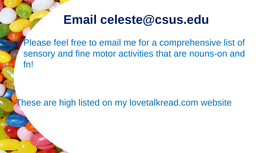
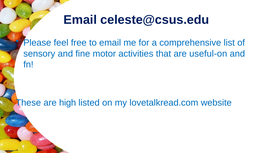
nouns-on: nouns-on -> useful-on (208, 54)
